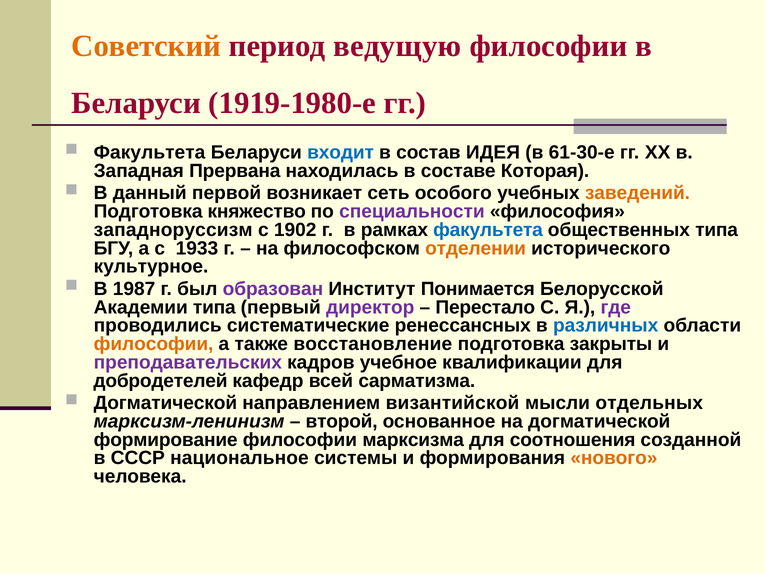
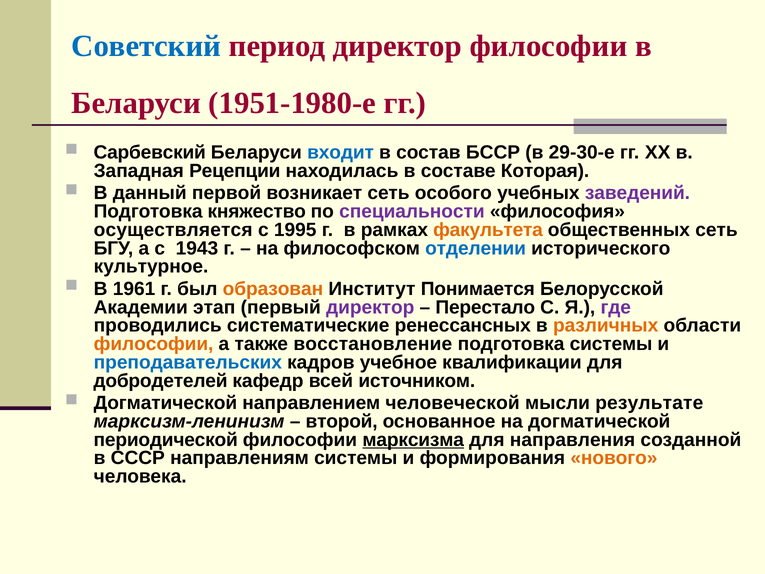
Советский colour: orange -> blue (146, 46)
период ведущую: ведущую -> директор (397, 46)
1919-1980-е: 1919-1980-е -> 1951-1980-е (292, 103)
Факультета: Факультета -> Сарбевский (150, 152)
ИДЕЯ: ИДЕЯ -> БССР (493, 152)
61-30-е: 61-30-е -> 29-30-е (582, 152)
Прервана: Прервана -> Рецепции (235, 171)
заведений colour: orange -> purple (637, 193)
западноруссизм: западноруссизм -> осуществляется (173, 230)
1902: 1902 -> 1995 (295, 230)
факультета colour: blue -> orange (488, 230)
общественных типа: типа -> сеть (717, 230)
1933: 1933 -> 1943 (197, 248)
отделении colour: orange -> blue (476, 248)
1987: 1987 -> 1961 (134, 289)
образован colour: purple -> orange (273, 289)
Академии типа: типа -> этап (214, 307)
различных colour: blue -> orange (606, 325)
подготовка закрыты: закрыты -> системы (611, 344)
преподавательских colour: purple -> blue (188, 362)
сарматизма: сарматизма -> источником (417, 381)
византийской: византийской -> человеческой (453, 403)
отдельных: отдельных -> результате (649, 403)
формирование: формирование -> периодической (166, 440)
марксизма underline: none -> present (413, 440)
соотношения: соотношения -> направления (573, 440)
национальное: национальное -> направлениям (240, 458)
